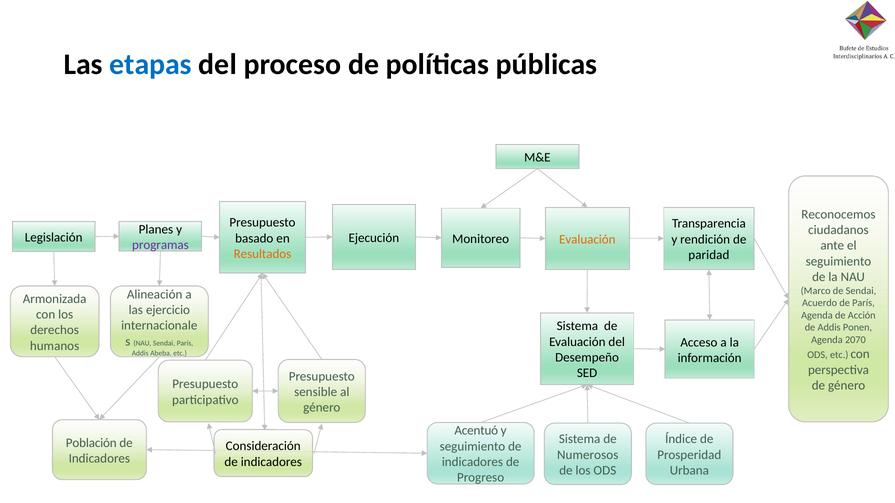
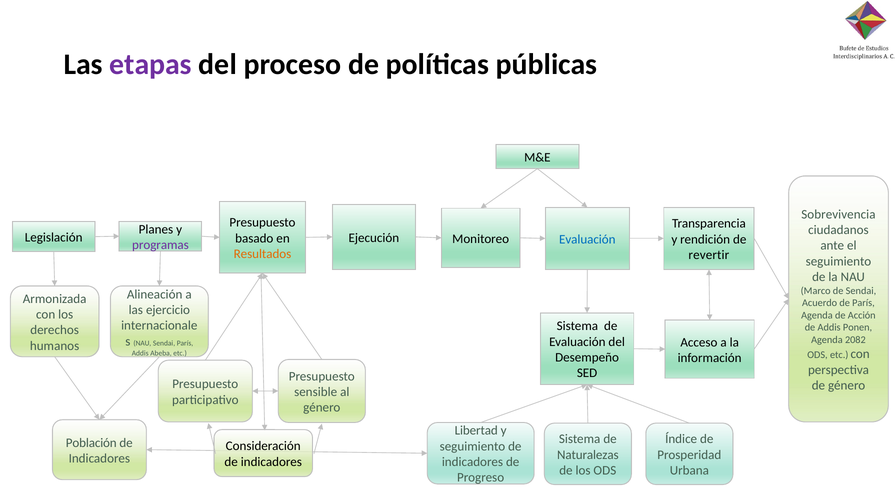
etapas colour: blue -> purple (151, 65)
Reconocemos: Reconocemos -> Sobrevivencia (838, 214)
Evaluación colour: orange -> blue (587, 240)
paridad: paridad -> revertir (709, 255)
2070: 2070 -> 2082 (855, 340)
Acentuó: Acentuó -> Libertad (476, 431)
Numerosos: Numerosos -> Naturalezas (588, 455)
